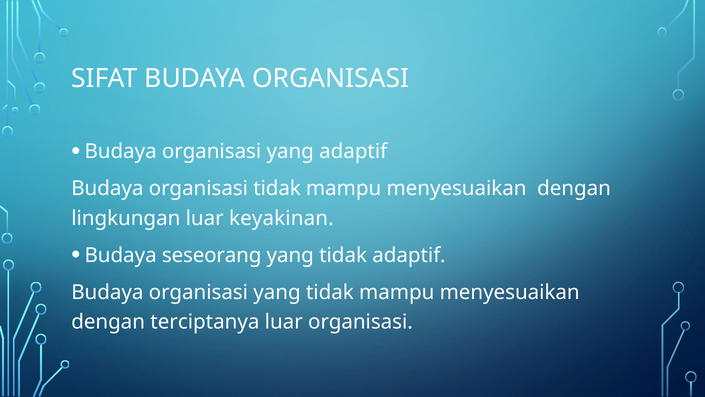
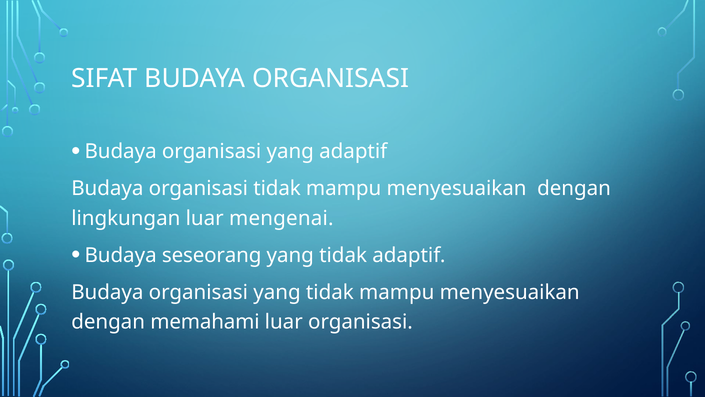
keyakinan: keyakinan -> mengenai (281, 218)
terciptanya: terciptanya -> memahami (205, 322)
